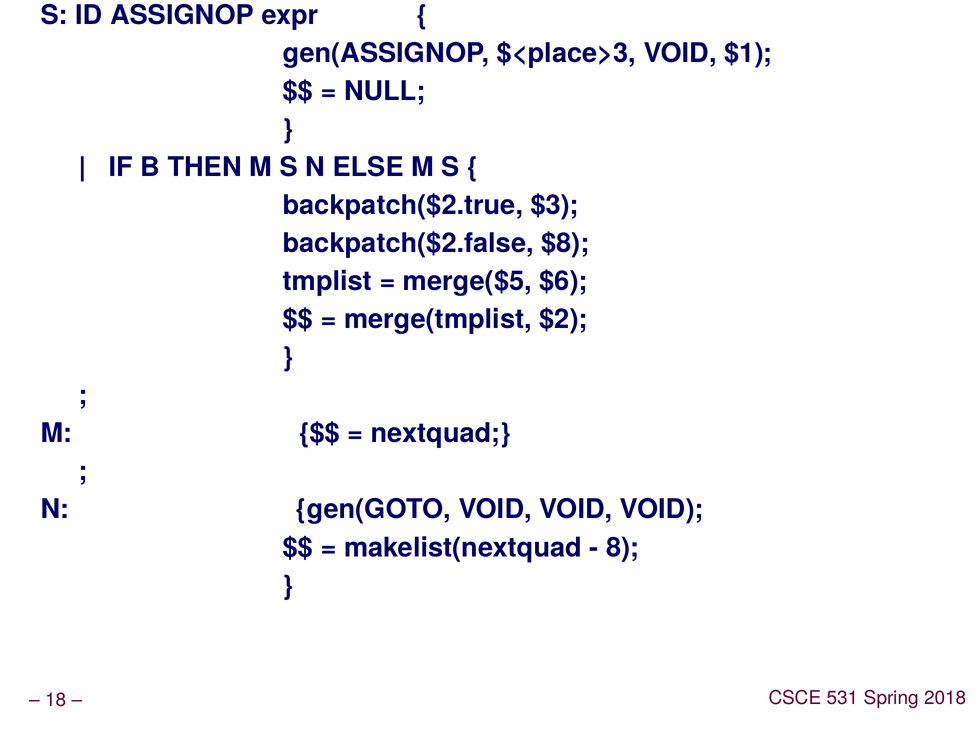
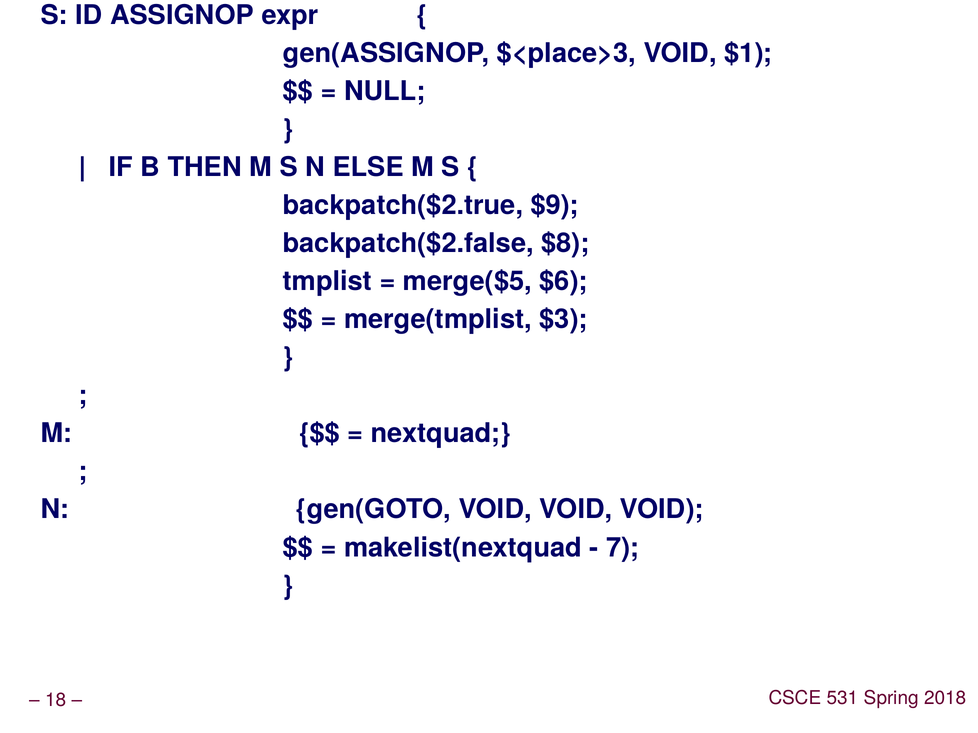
$3: $3 -> $9 (555, 206)
$2: $2 -> $3 (563, 320)
8: 8 -> 7 (623, 548)
